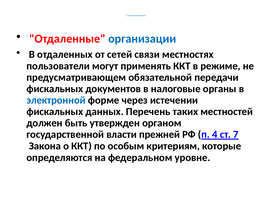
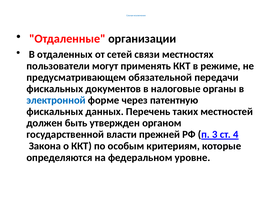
организации colour: blue -> black (142, 39)
истечении: истечении -> патентную (174, 100)
4: 4 -> 3 (215, 134)
7: 7 -> 4 (236, 134)
